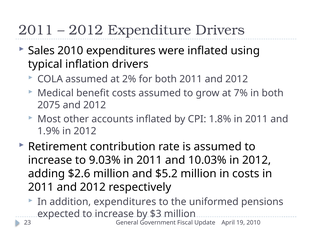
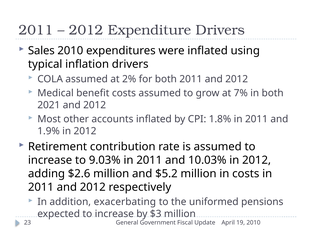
2075: 2075 -> 2021 (49, 105)
addition expenditures: expenditures -> exacerbating (125, 202)
